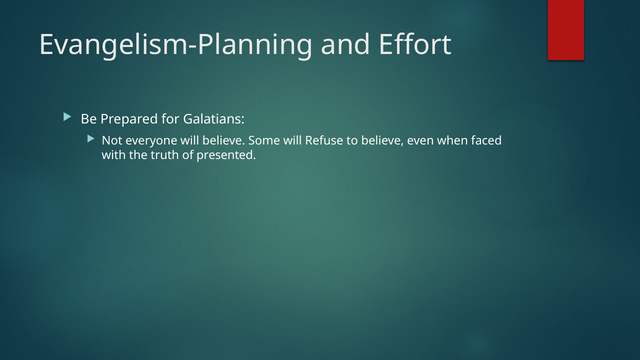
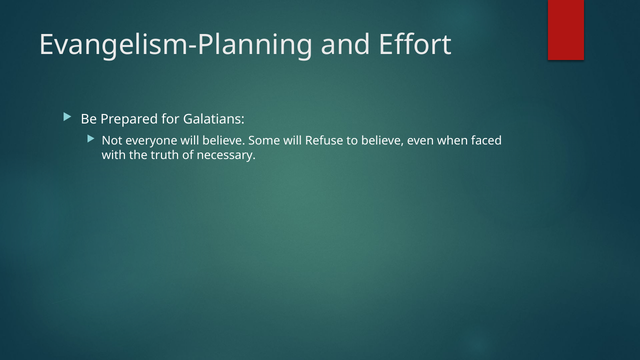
presented: presented -> necessary (226, 155)
